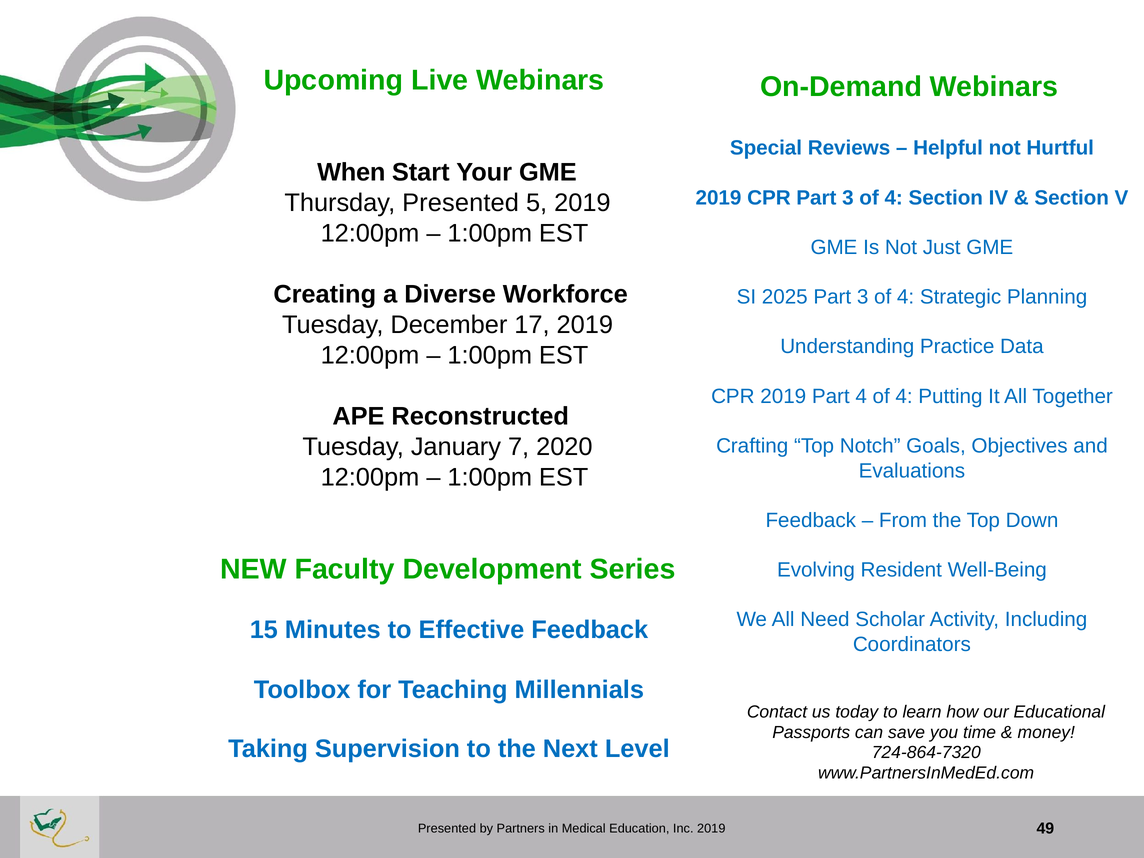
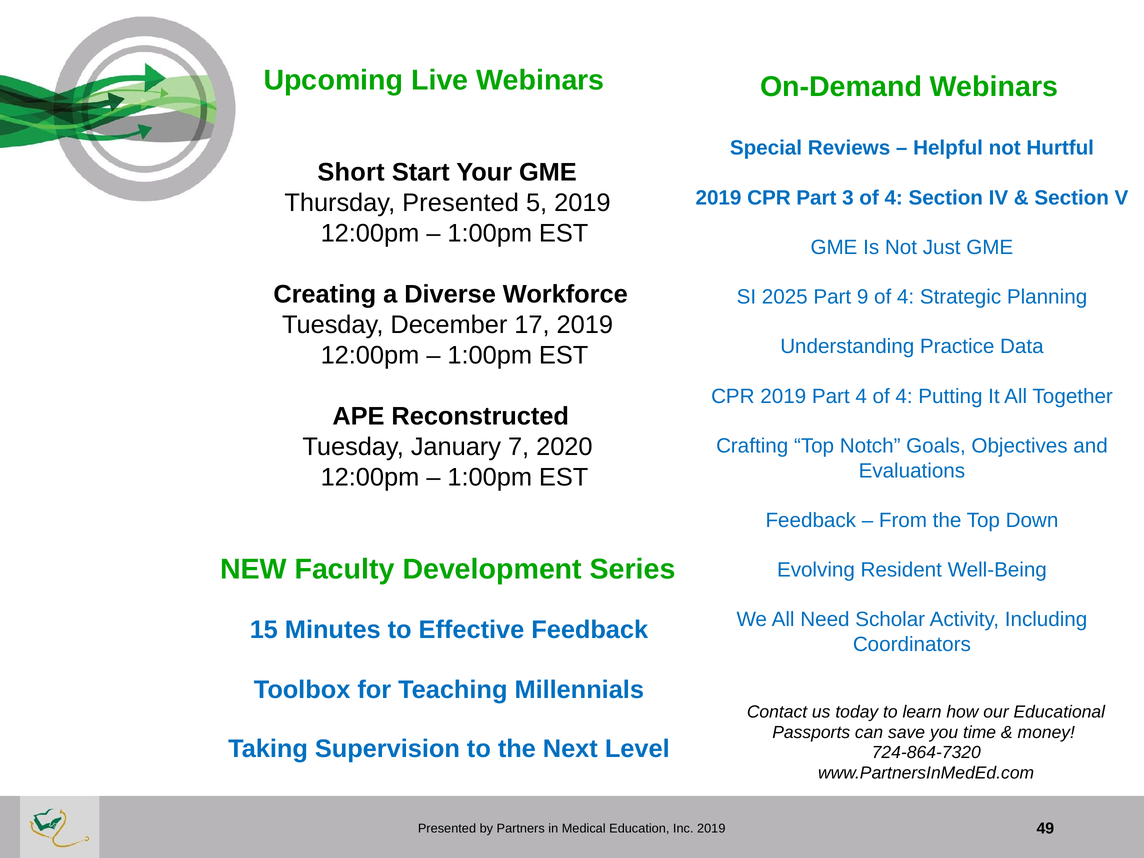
When: When -> Short (351, 172)
2025 Part 3: 3 -> 9 (863, 297)
